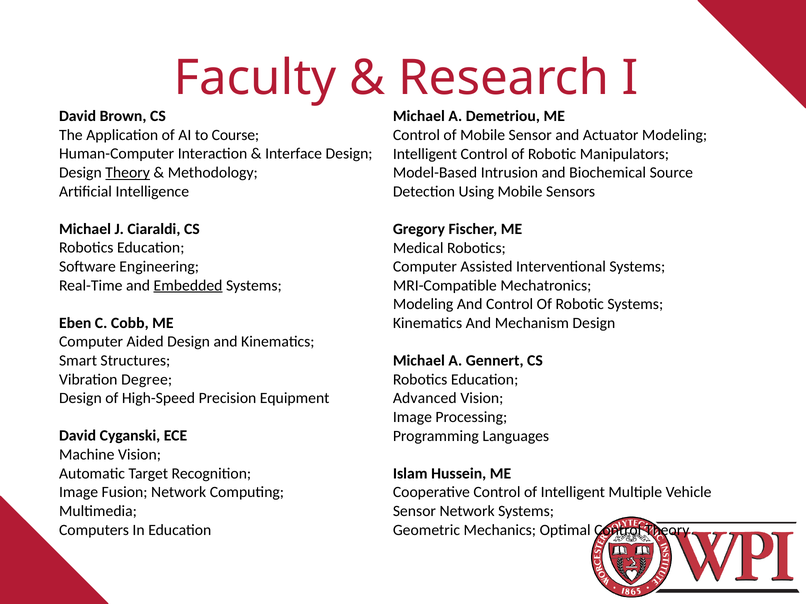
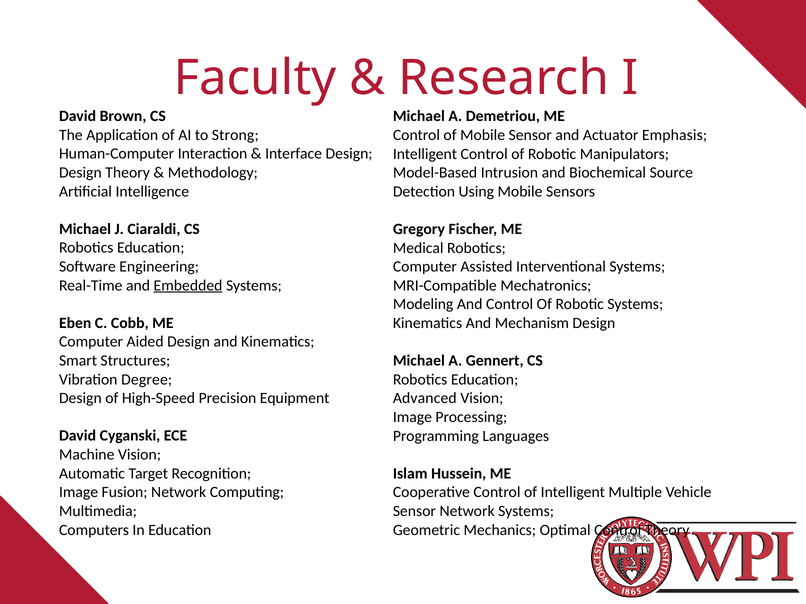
Course: Course -> Strong (235, 135)
Actuator Modeling: Modeling -> Emphasis (675, 135)
Theory underline: present -> none (128, 173)
